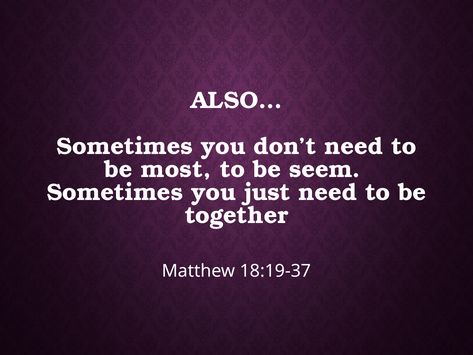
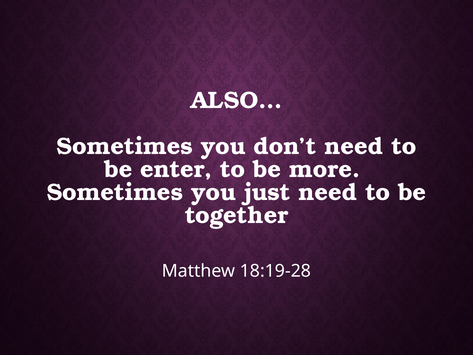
most: most -> enter (176, 169)
seem: seem -> more (325, 169)
18:19-37: 18:19-37 -> 18:19-28 (275, 271)
